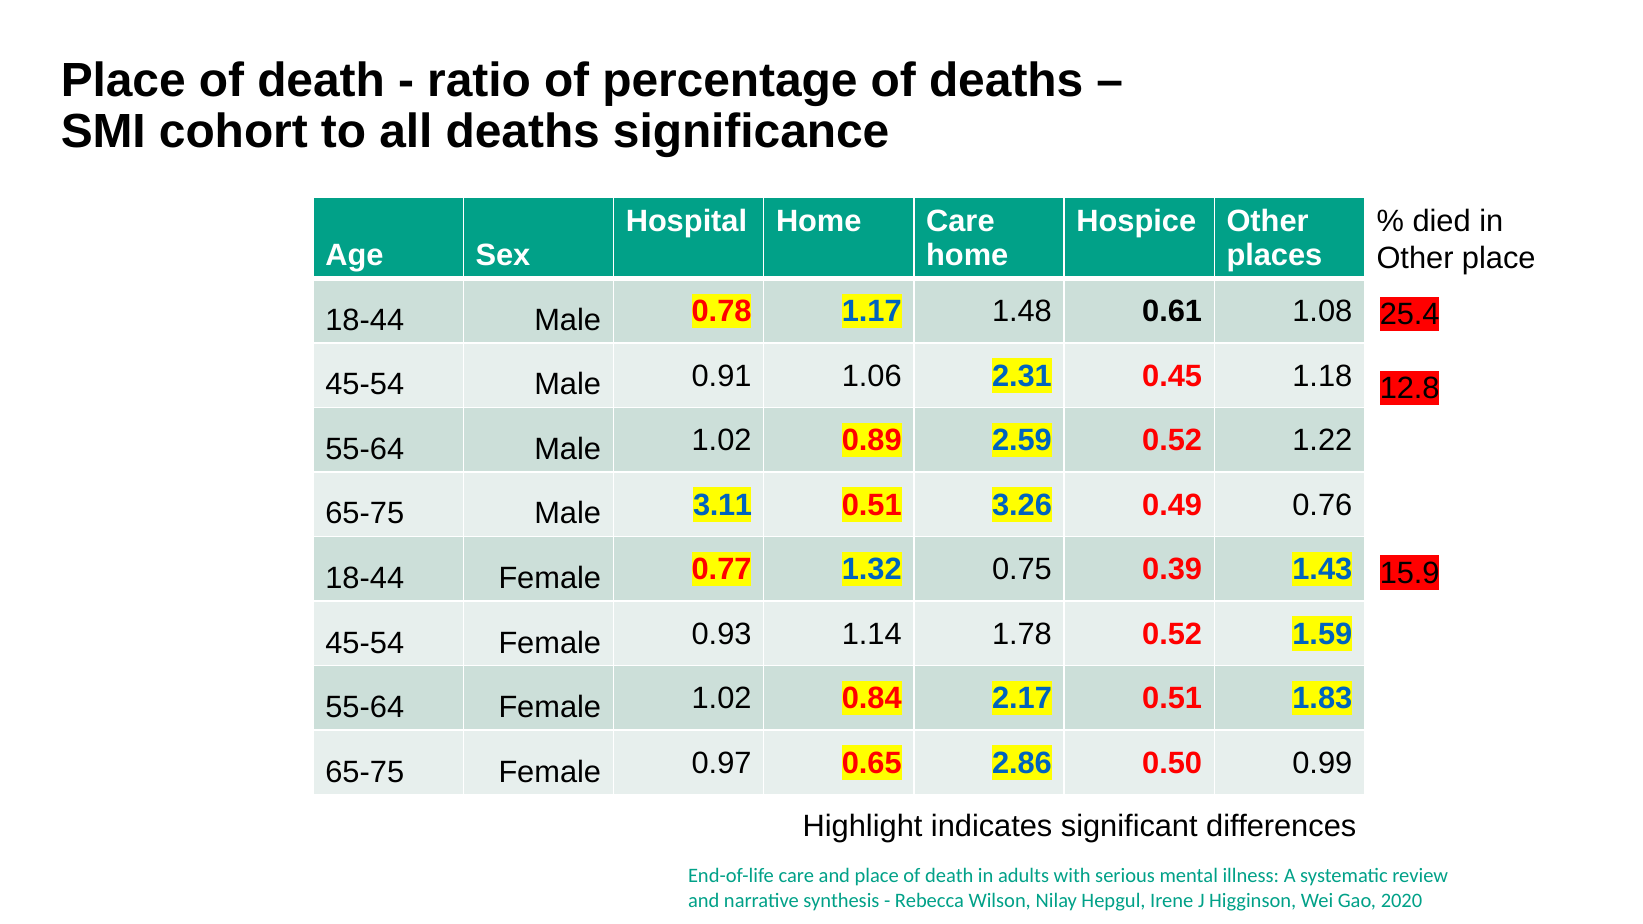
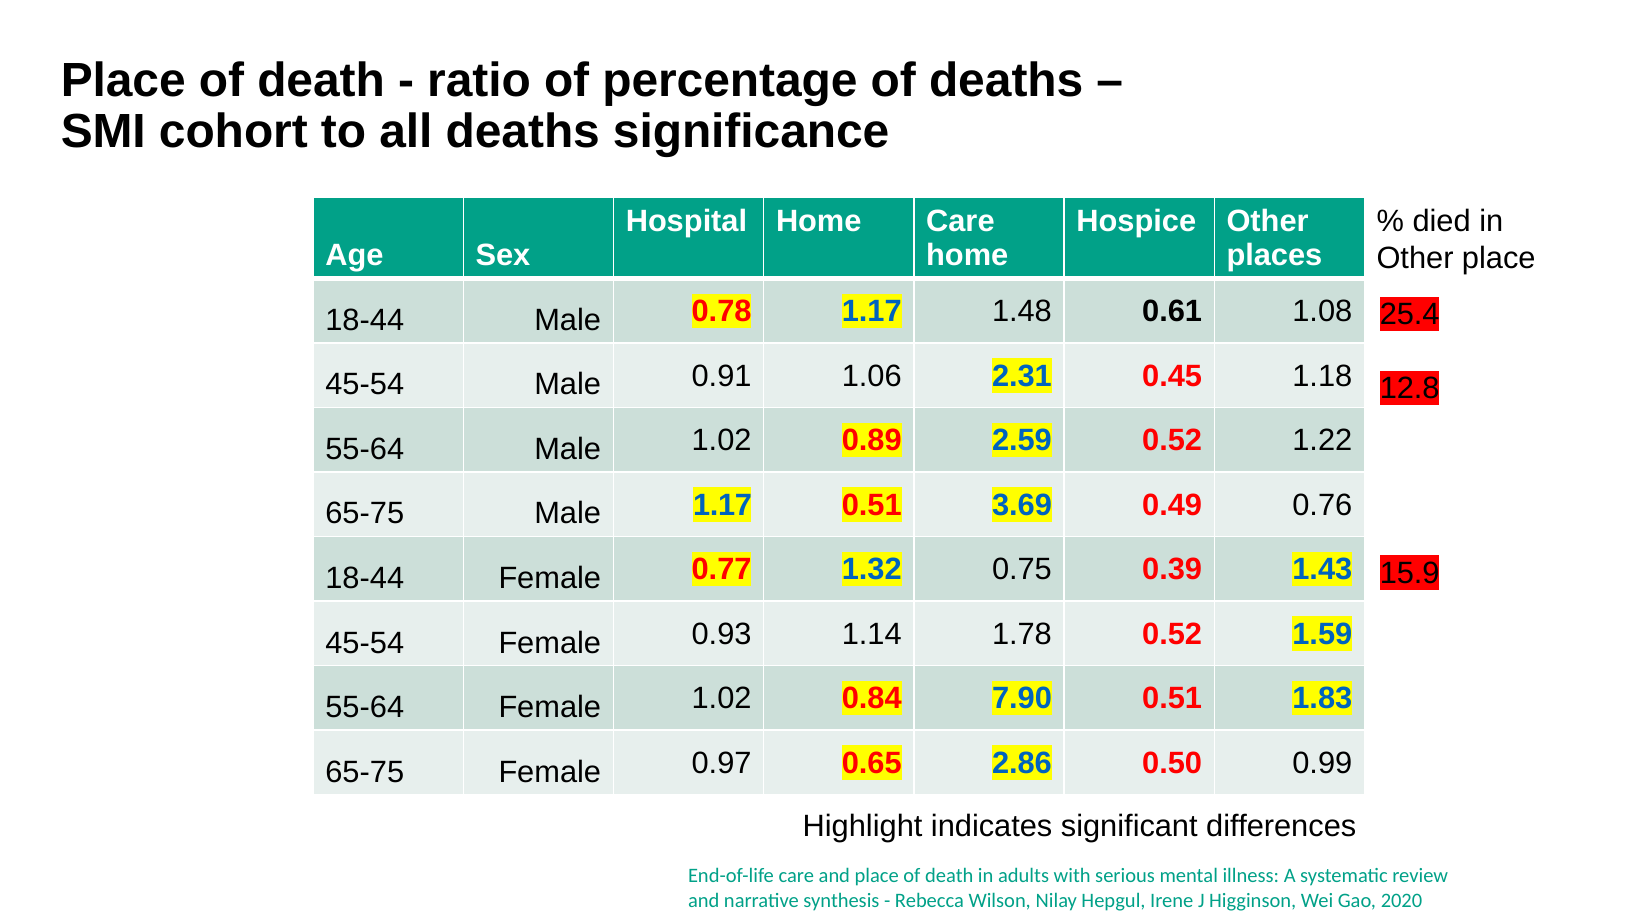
Male 3.11: 3.11 -> 1.17 (723, 505)
3.26: 3.26 -> 3.69 (1022, 505)
2.17: 2.17 -> 7.90 (1022, 699)
